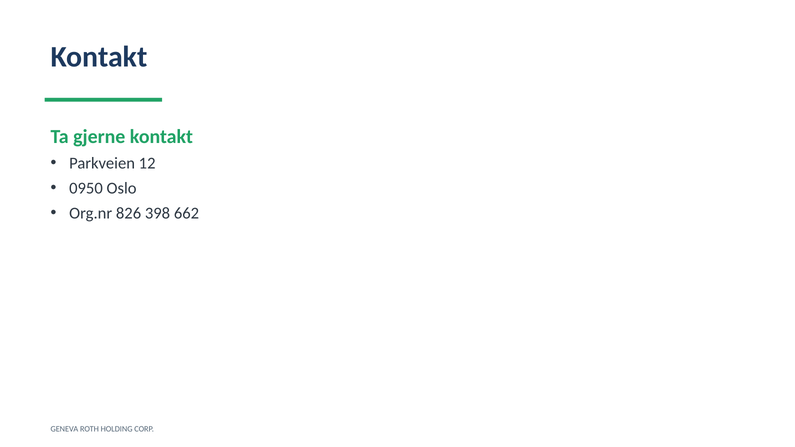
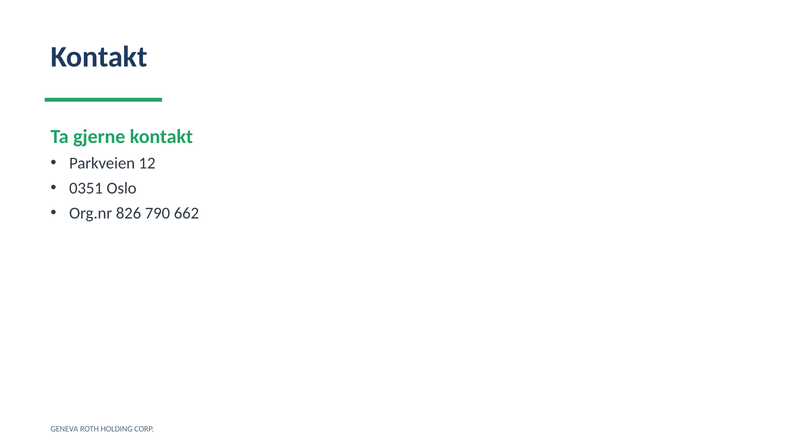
0950: 0950 -> 0351 (86, 188)
398: 398 -> 790 (157, 213)
